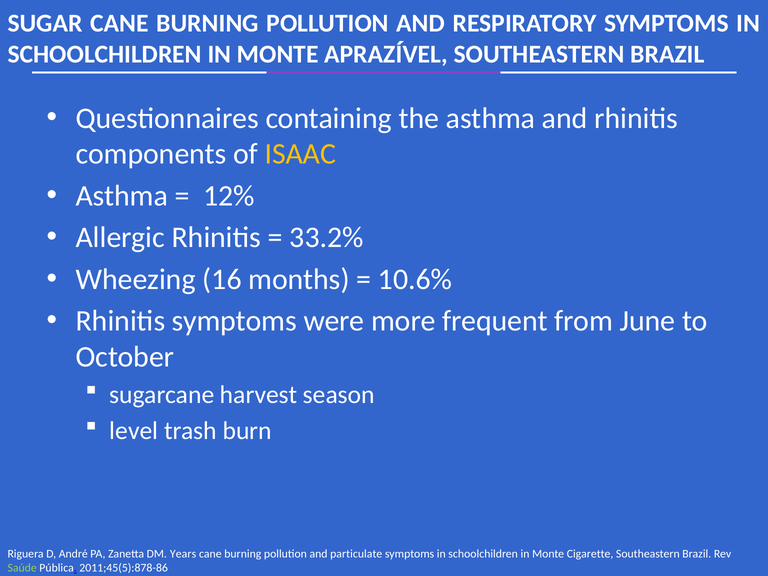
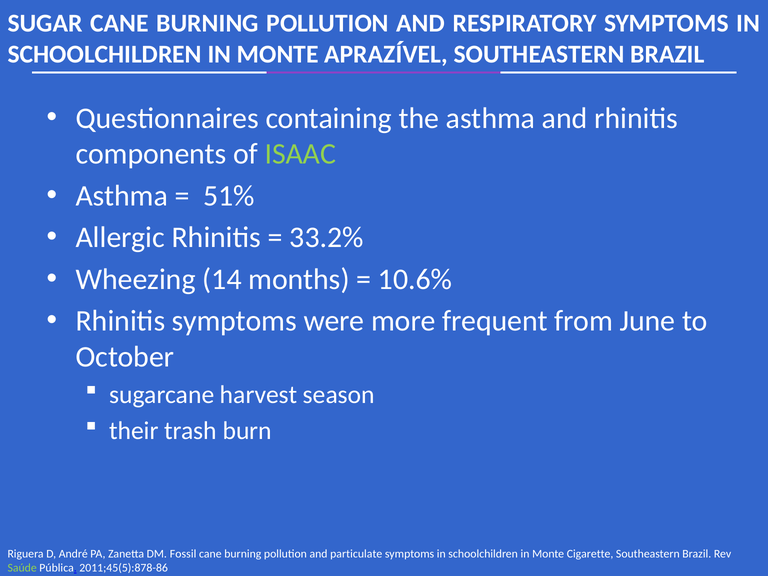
ISAAC colour: yellow -> light green (300, 154)
12%: 12% -> 51% (229, 196)
16: 16 -> 14 (222, 279)
level: level -> their (134, 431)
Years: Years -> Fossil (183, 554)
